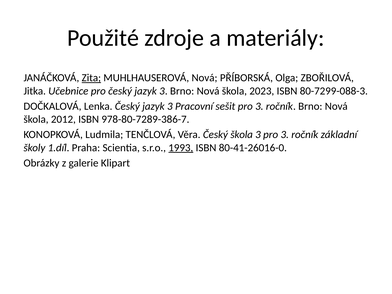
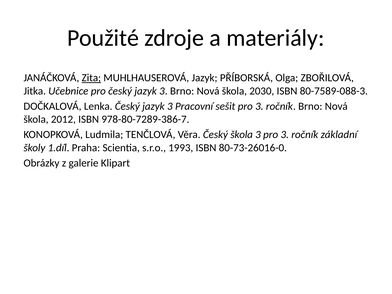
MUHLHAUSEROVÁ Nová: Nová -> Jazyk (205, 78)
2023: 2023 -> 2030 (262, 91)
80-7299-088-3: 80-7299-088-3 -> 80-7589-088-3 (334, 91)
1993 underline: present -> none (181, 148)
80-41-26016-0: 80-41-26016-0 -> 80-73-26016-0 (253, 148)
